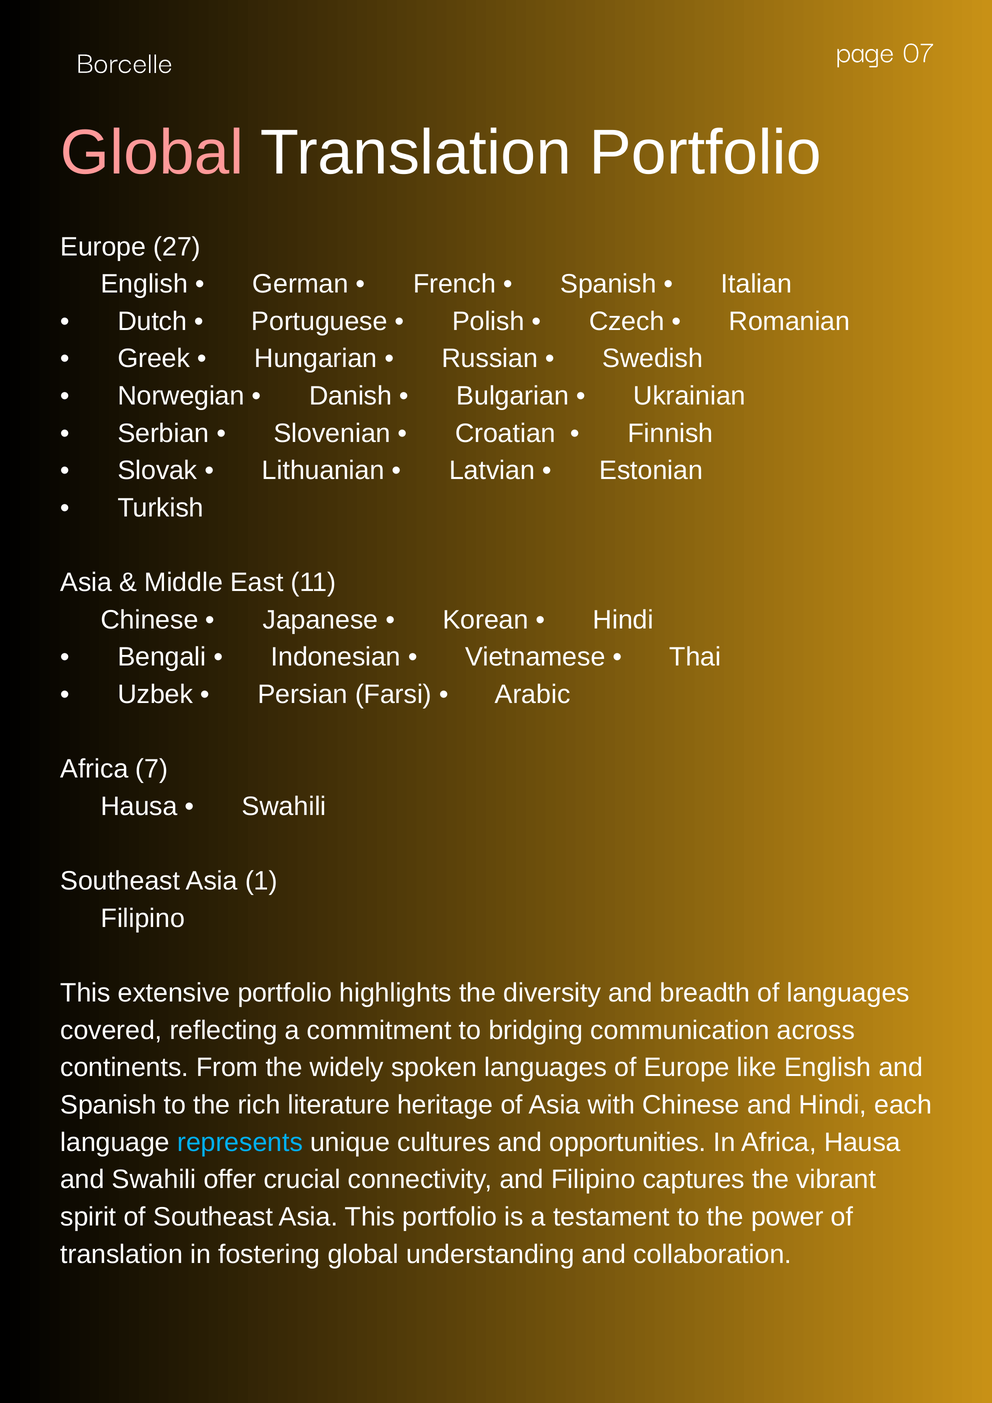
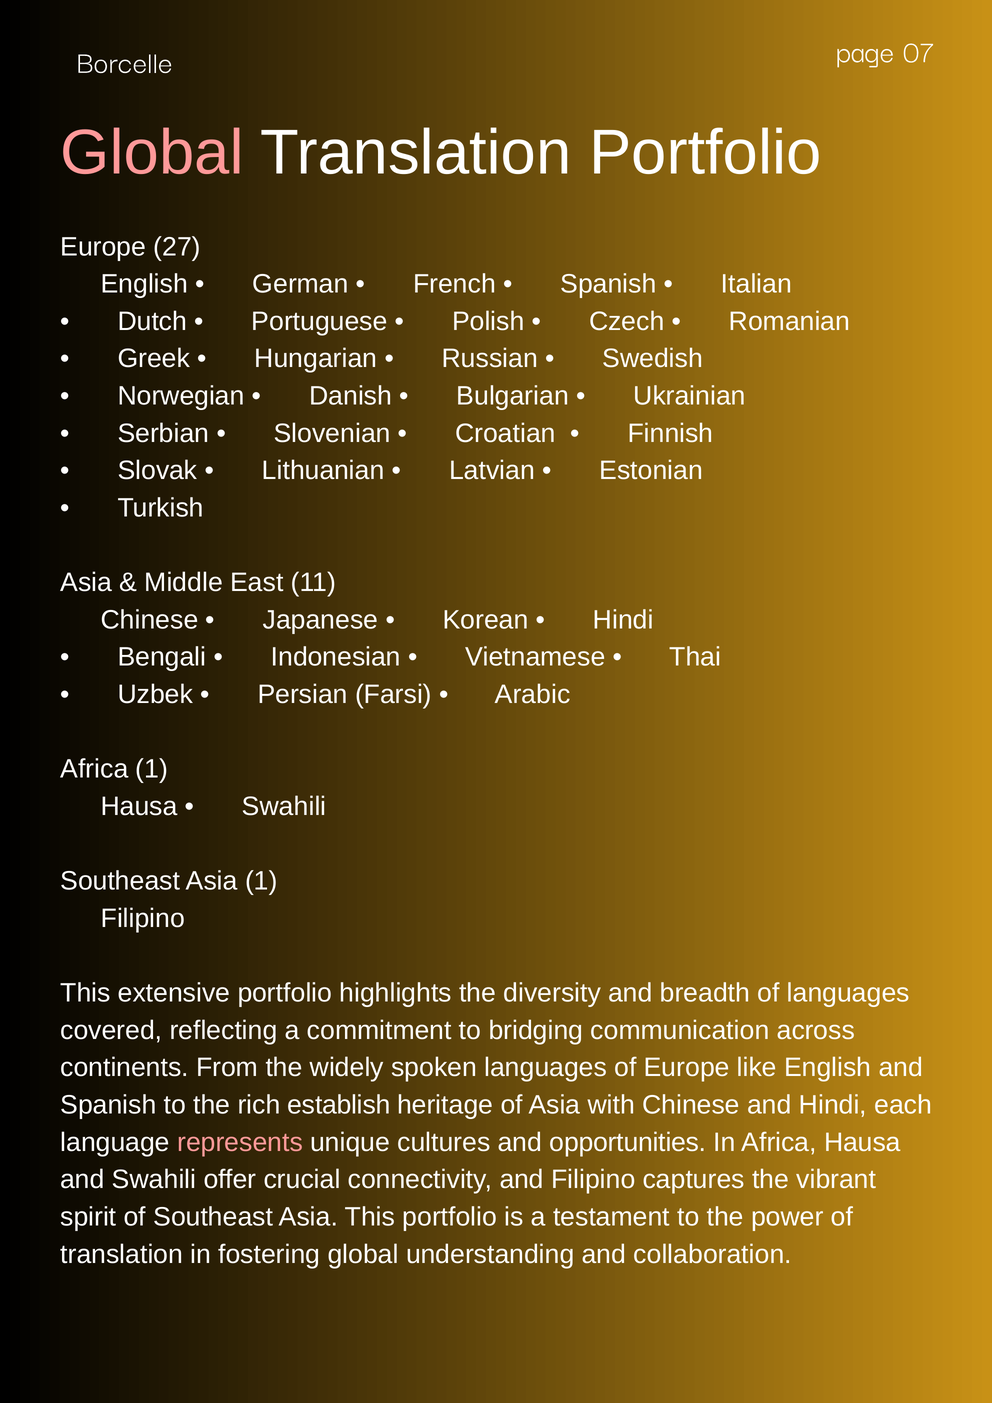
Africa 7: 7 -> 1 (152, 770)
literature: literature -> establish (339, 1106)
represents colour: light blue -> pink (240, 1143)
